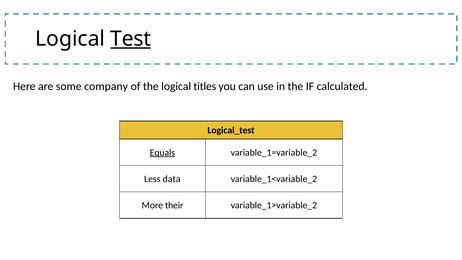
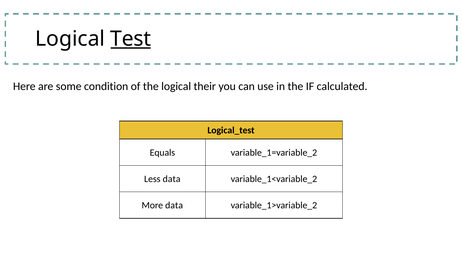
company: company -> condition (106, 86)
titles: titles -> their (205, 86)
Equals underline: present -> none (162, 152)
More their: their -> data (174, 205)
